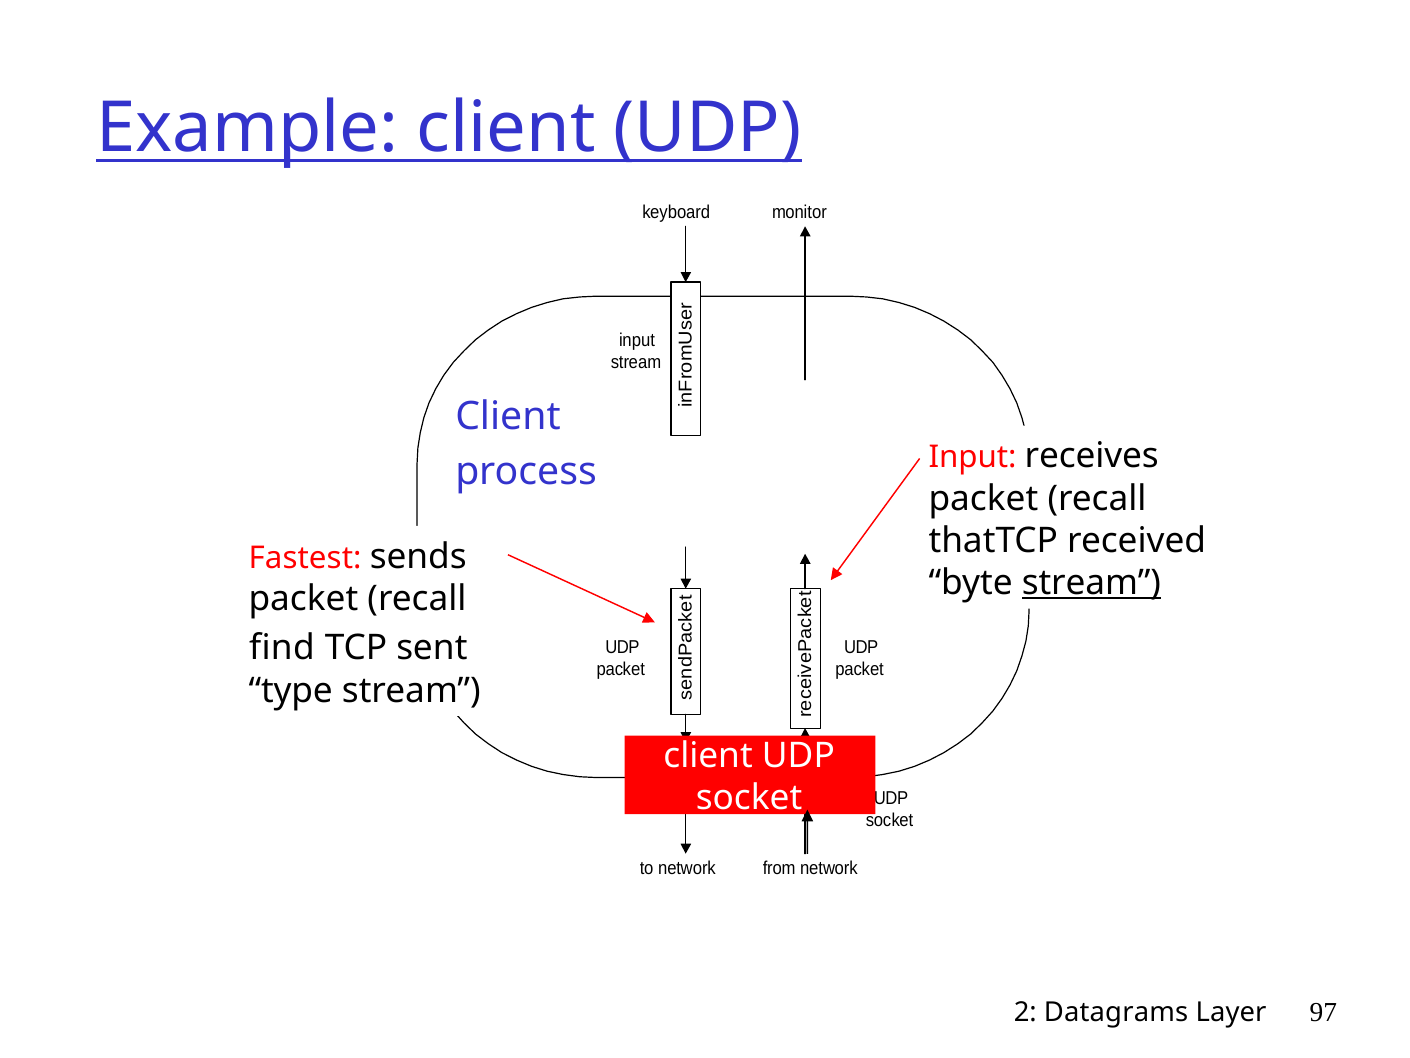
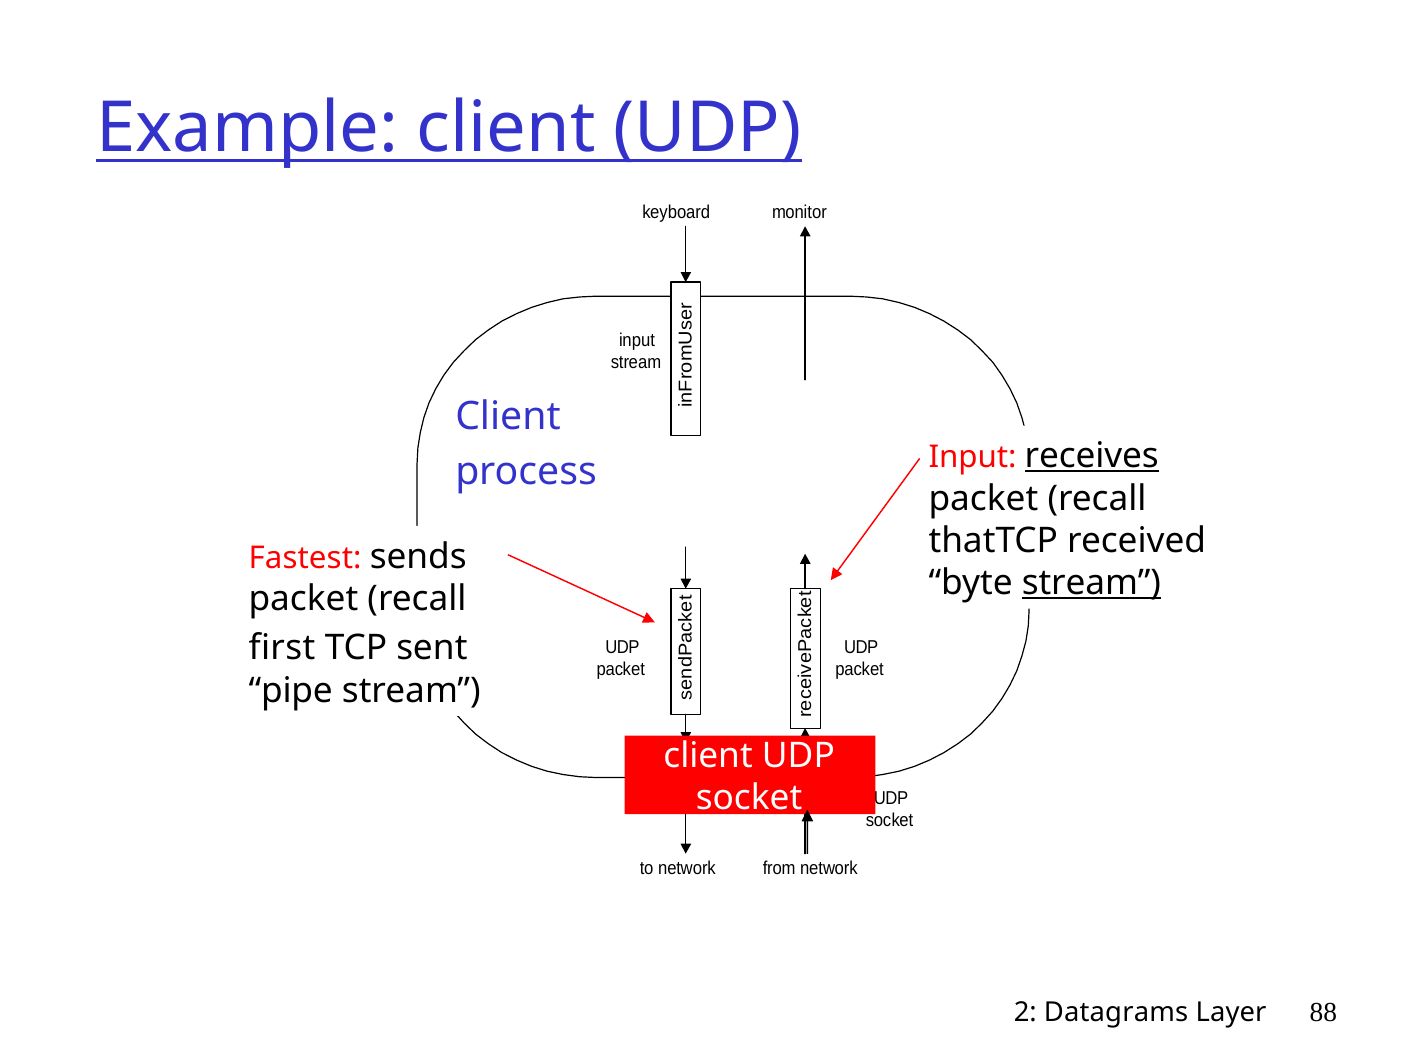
receives underline: none -> present (1092, 456)
find: find -> first (282, 648)
type: type -> pipe (291, 690)
97: 97 -> 88 (1323, 1012)
